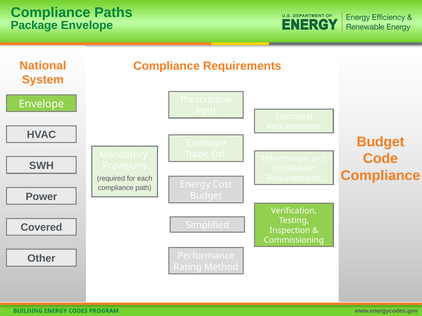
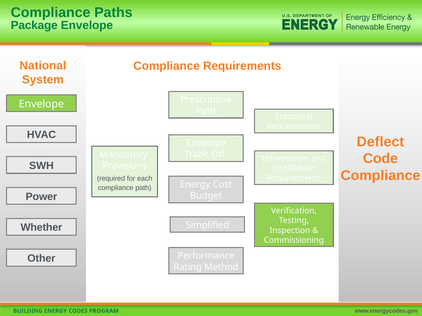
Budget: Budget -> Deflect (380, 142)
Covered: Covered -> Whether (41, 228)
